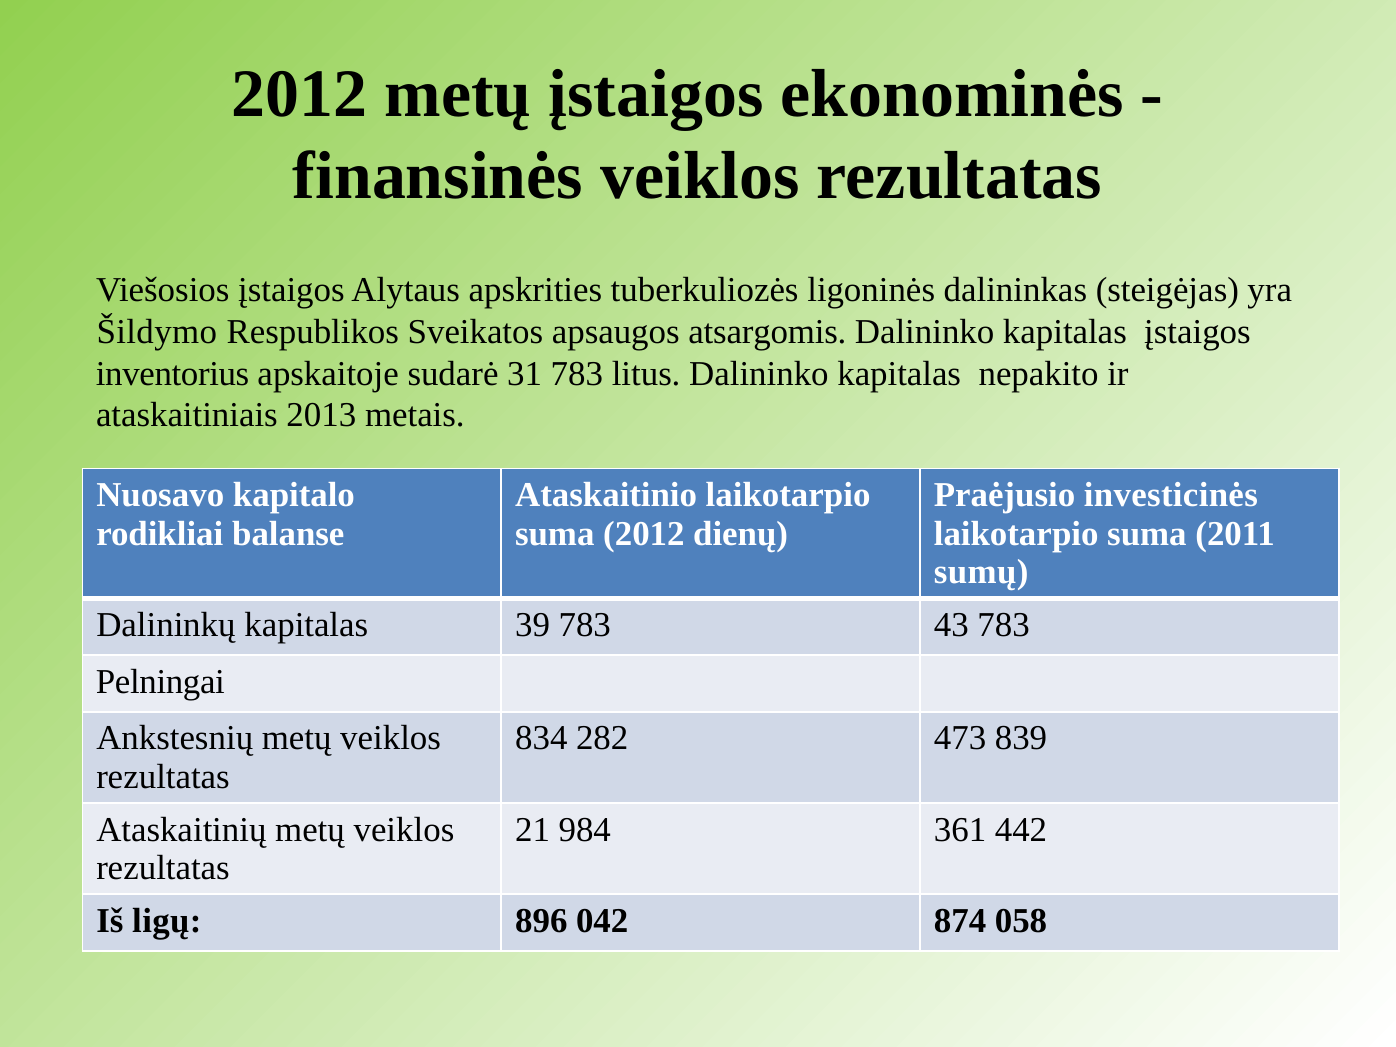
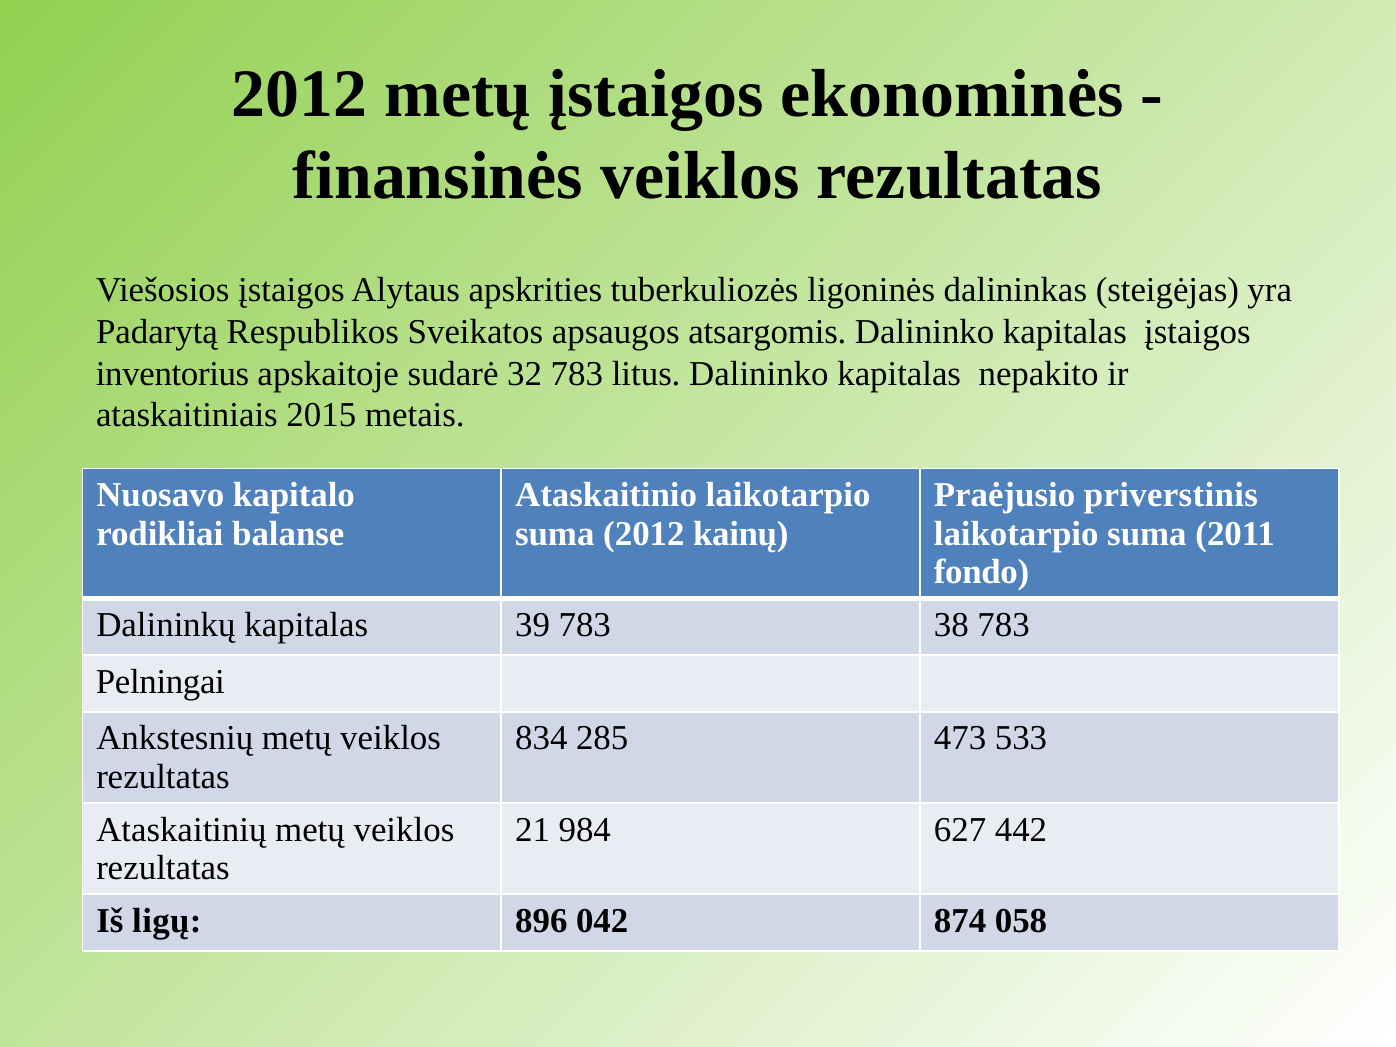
Šildymo: Šildymo -> Padarytą (157, 332)
31: 31 -> 32 (525, 374)
2013: 2013 -> 2015 (321, 415)
investicinės: investicinės -> priverstinis (1171, 495)
dienų: dienų -> kainų (741, 534)
sumų: sumų -> fondo (982, 572)
43: 43 -> 38 (951, 625)
282: 282 -> 285 (602, 738)
839: 839 -> 533 (1021, 738)
361: 361 -> 627 (960, 830)
